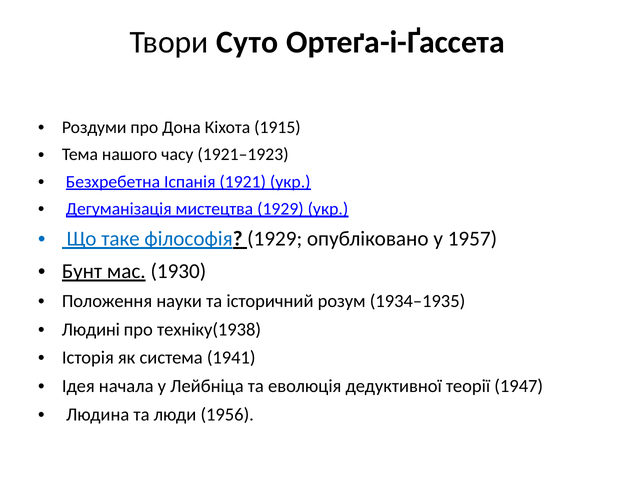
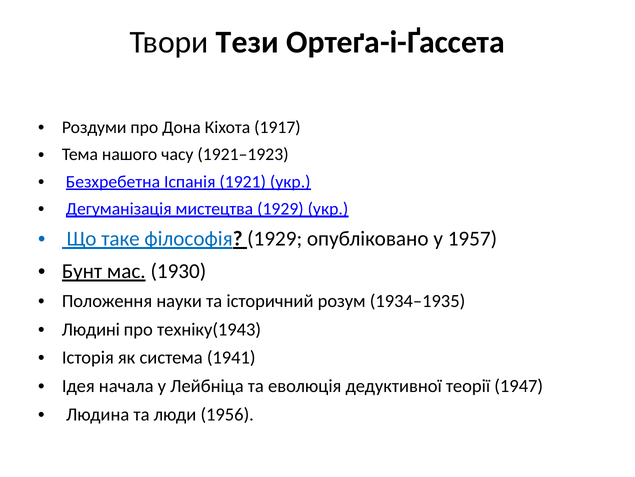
Суто: Суто -> Тези (247, 42)
1915: 1915 -> 1917 (277, 127)
техніку(1938: техніку(1938 -> техніку(1943 (209, 329)
